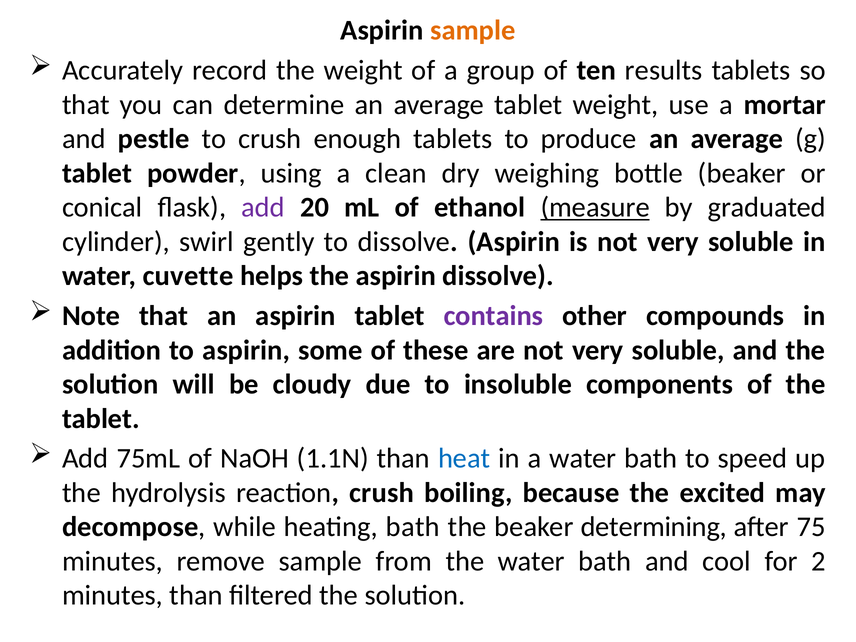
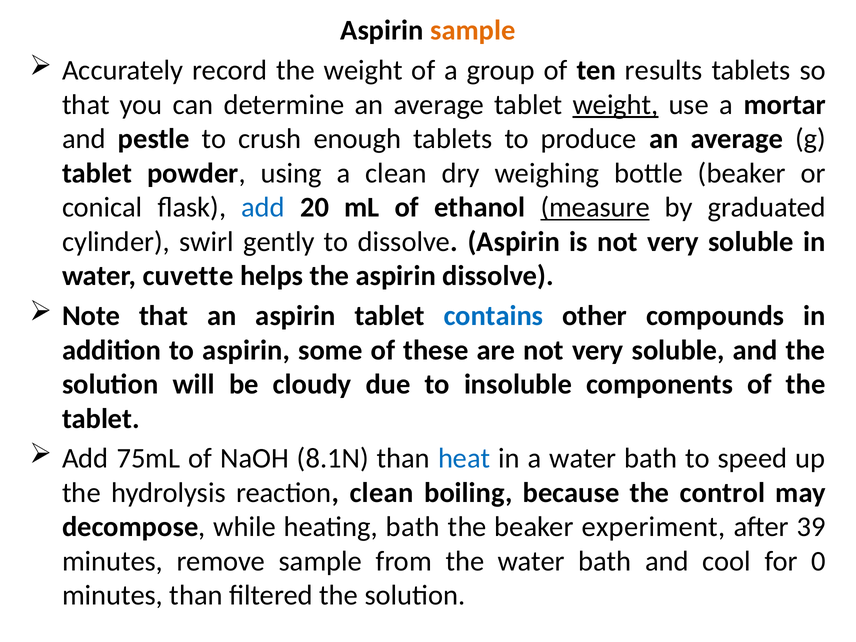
weight underline: none -> present (615, 105)
add colour: purple -> blue (263, 207)
contains colour: purple -> blue (493, 316)
1.1N: 1.1N -> 8.1N (333, 459)
reaction crush: crush -> clean (382, 493)
excited: excited -> control (722, 493)
determining: determining -> experiment (654, 527)
75: 75 -> 39 (811, 527)
2: 2 -> 0 (818, 561)
